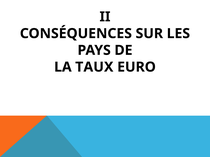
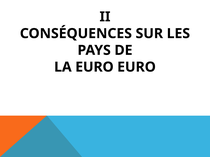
LA TAUX: TAUX -> EURO (94, 67)
